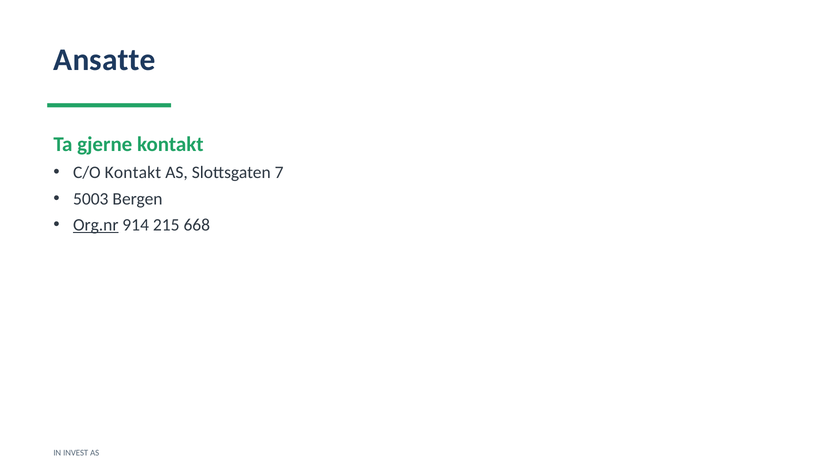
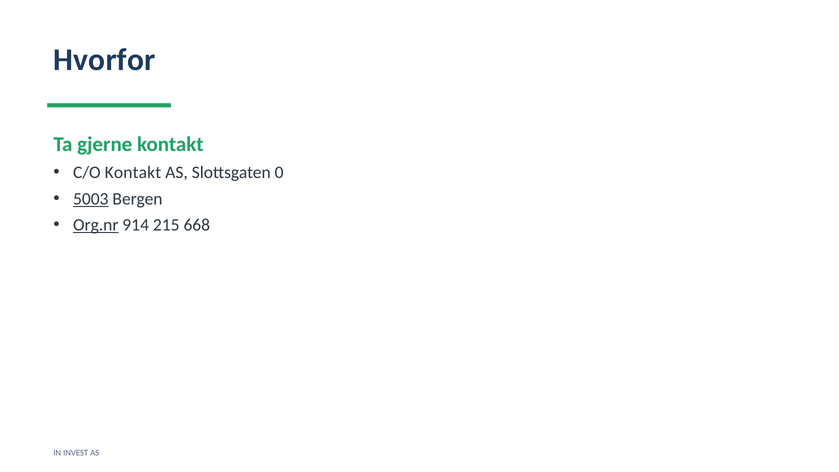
Ansatte: Ansatte -> Hvorfor (104, 60)
7: 7 -> 0 (279, 173)
5003 underline: none -> present (91, 199)
